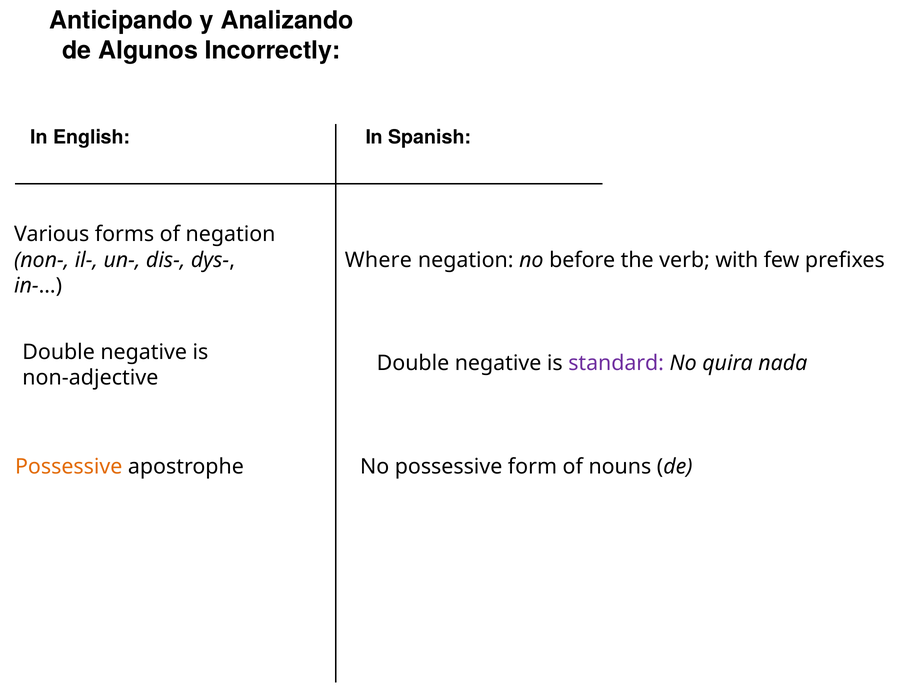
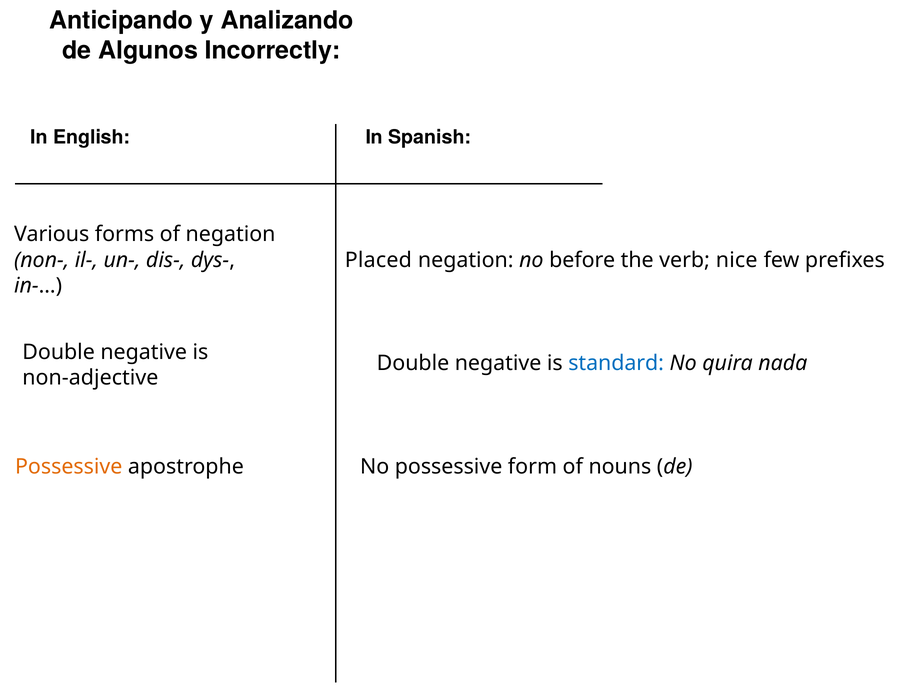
Where: Where -> Placed (378, 260)
with: with -> nice (737, 260)
standard colour: purple -> blue (616, 363)
